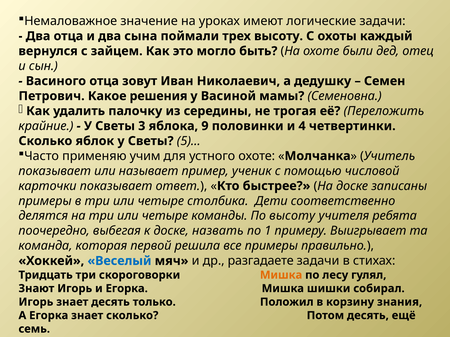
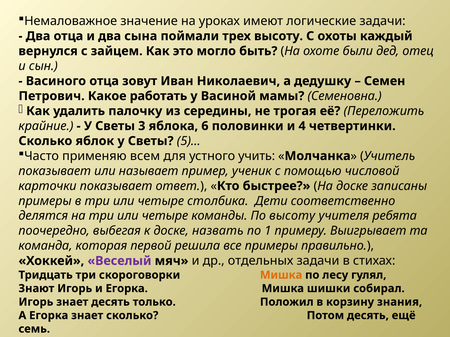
решения: решения -> работать (158, 96)
9: 9 -> 6 (205, 126)
применяю учим: учим -> всем (145, 156)
устного охоте: охоте -> учить (257, 156)
Веселый colour: blue -> purple (119, 261)
разгадаете: разгадаете -> отдельных (261, 261)
